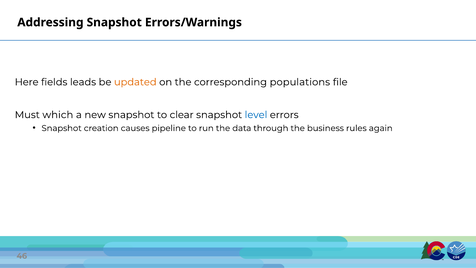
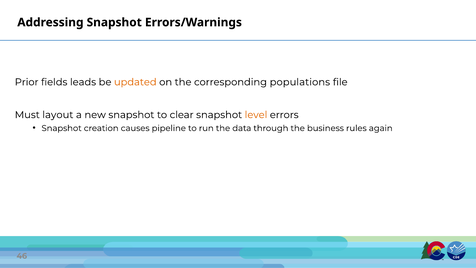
Here: Here -> Prior (27, 82)
which: which -> layout (58, 115)
level colour: blue -> orange (256, 115)
